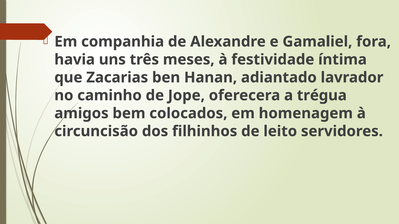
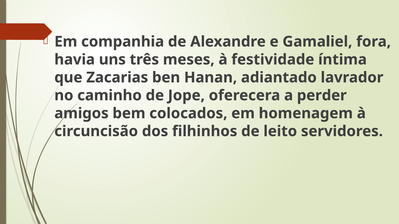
trégua: trégua -> perder (322, 96)
